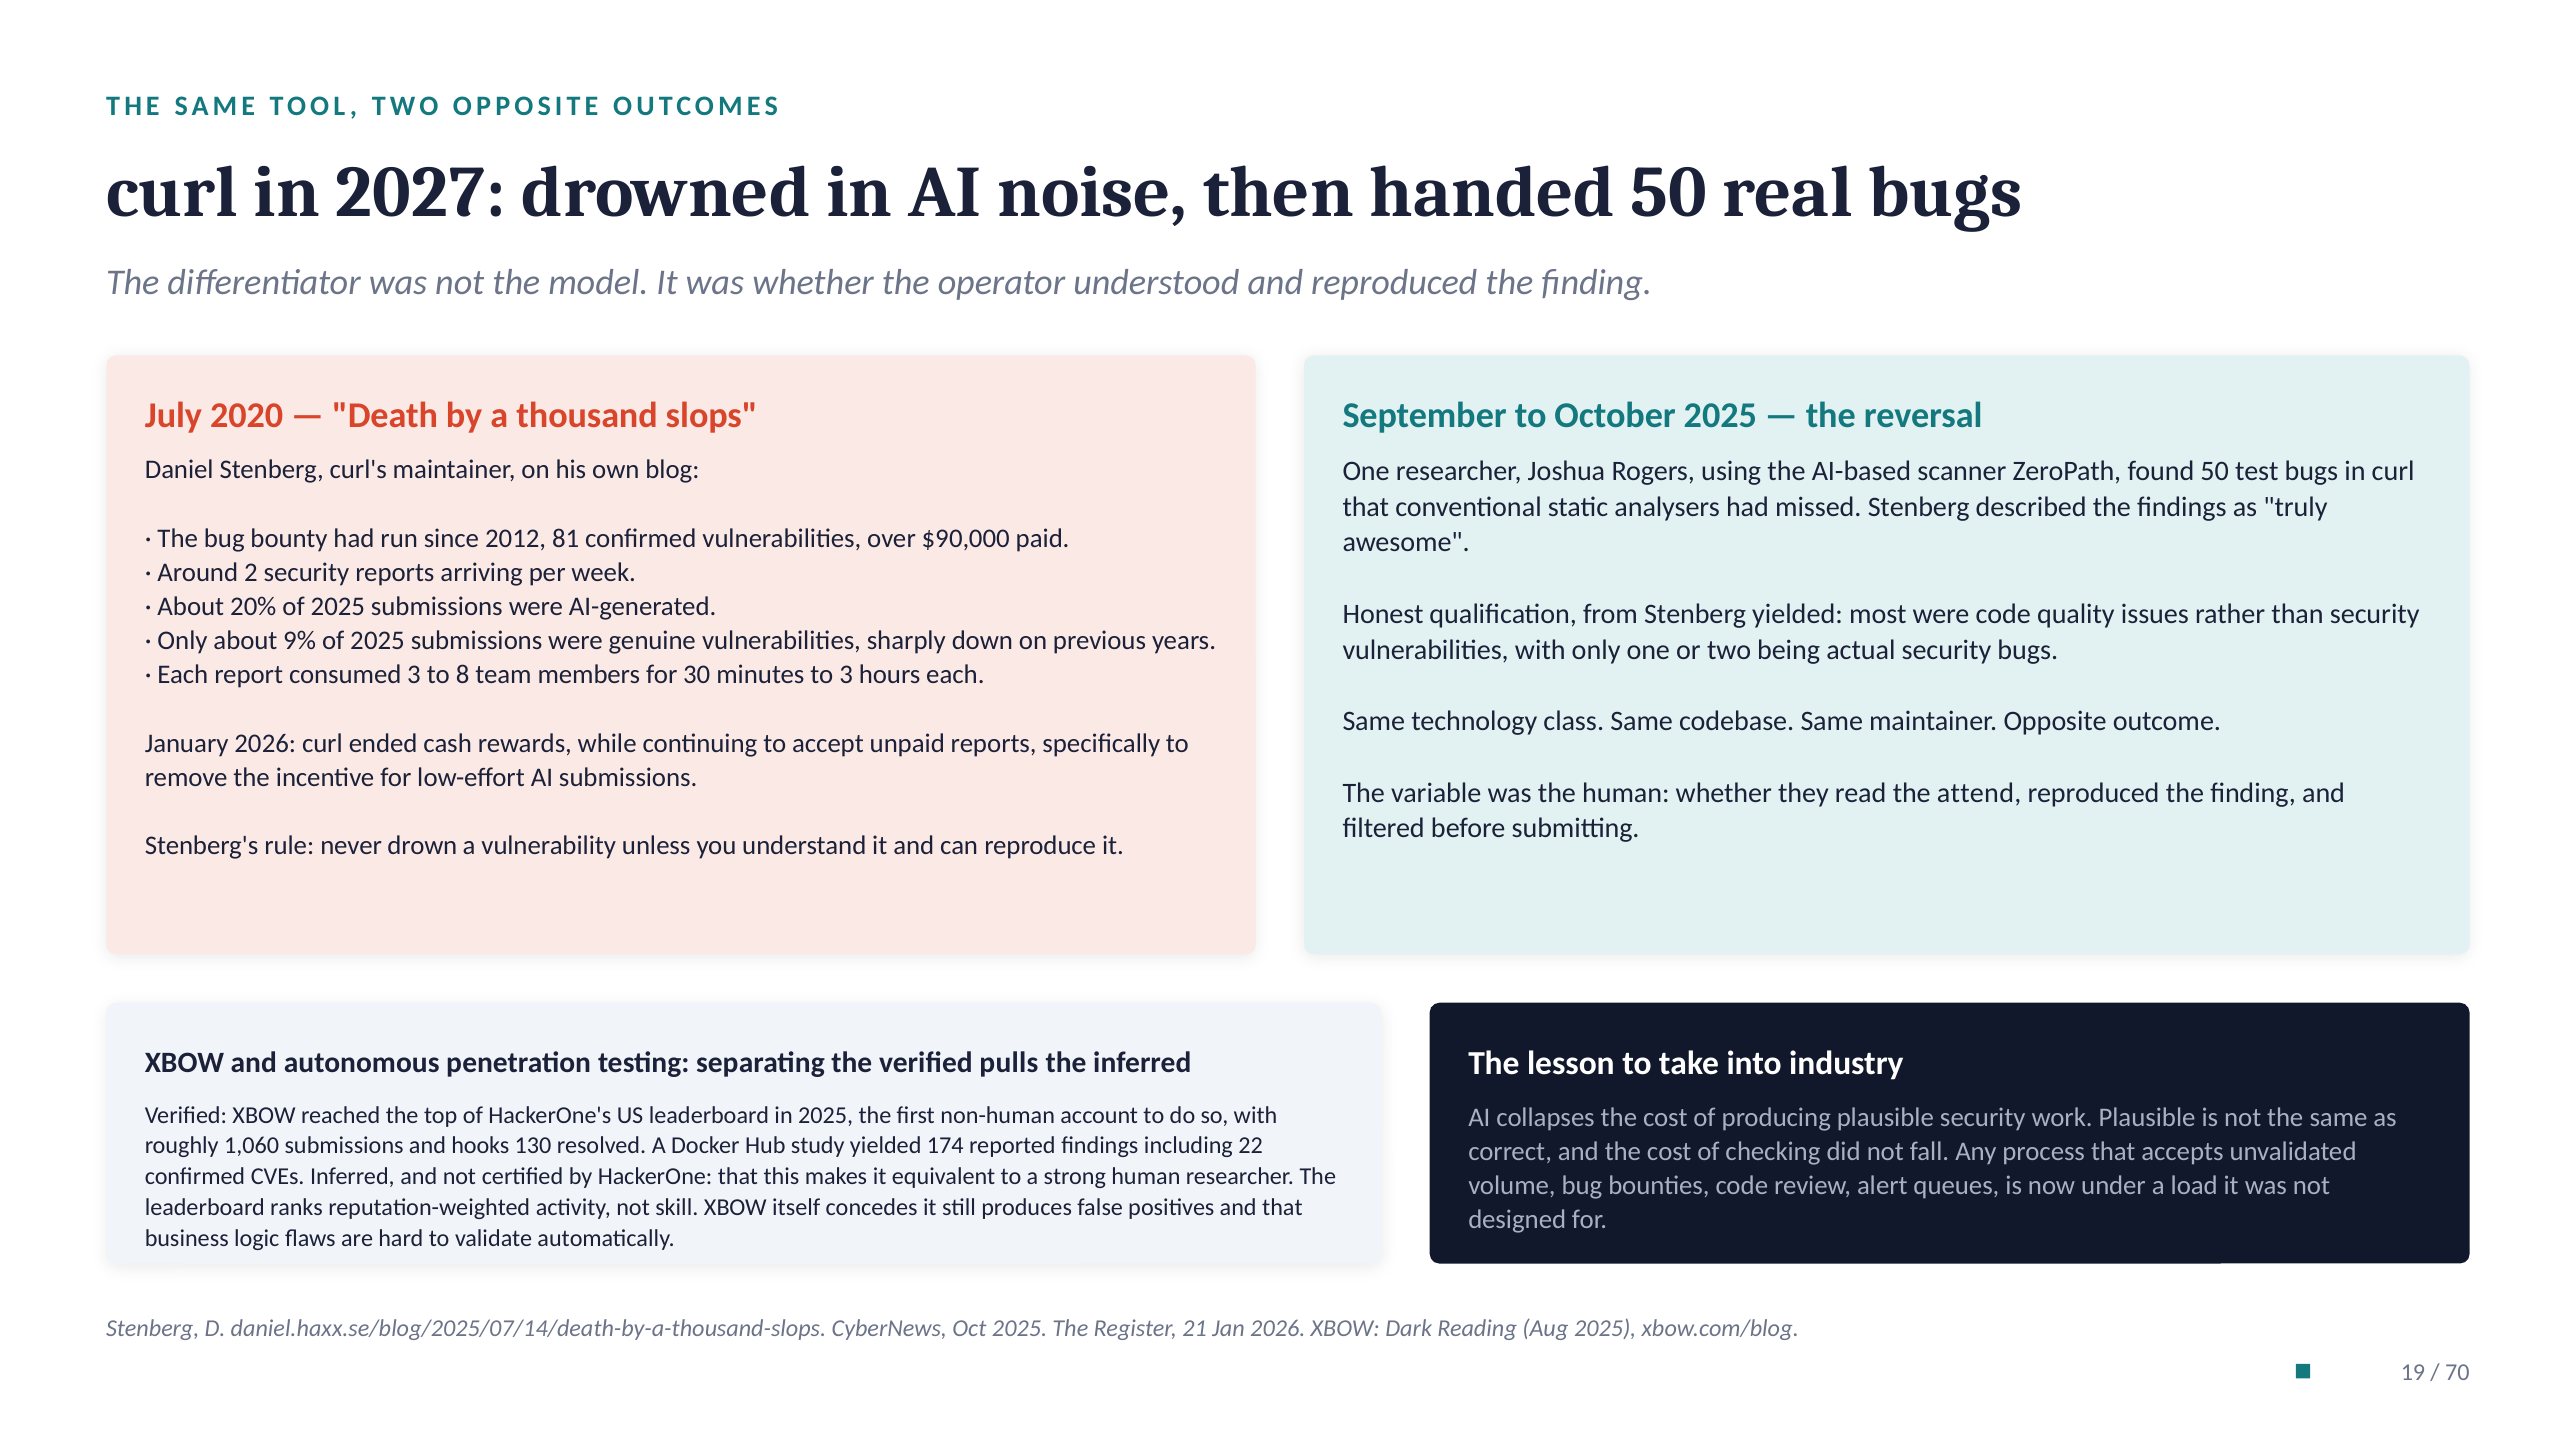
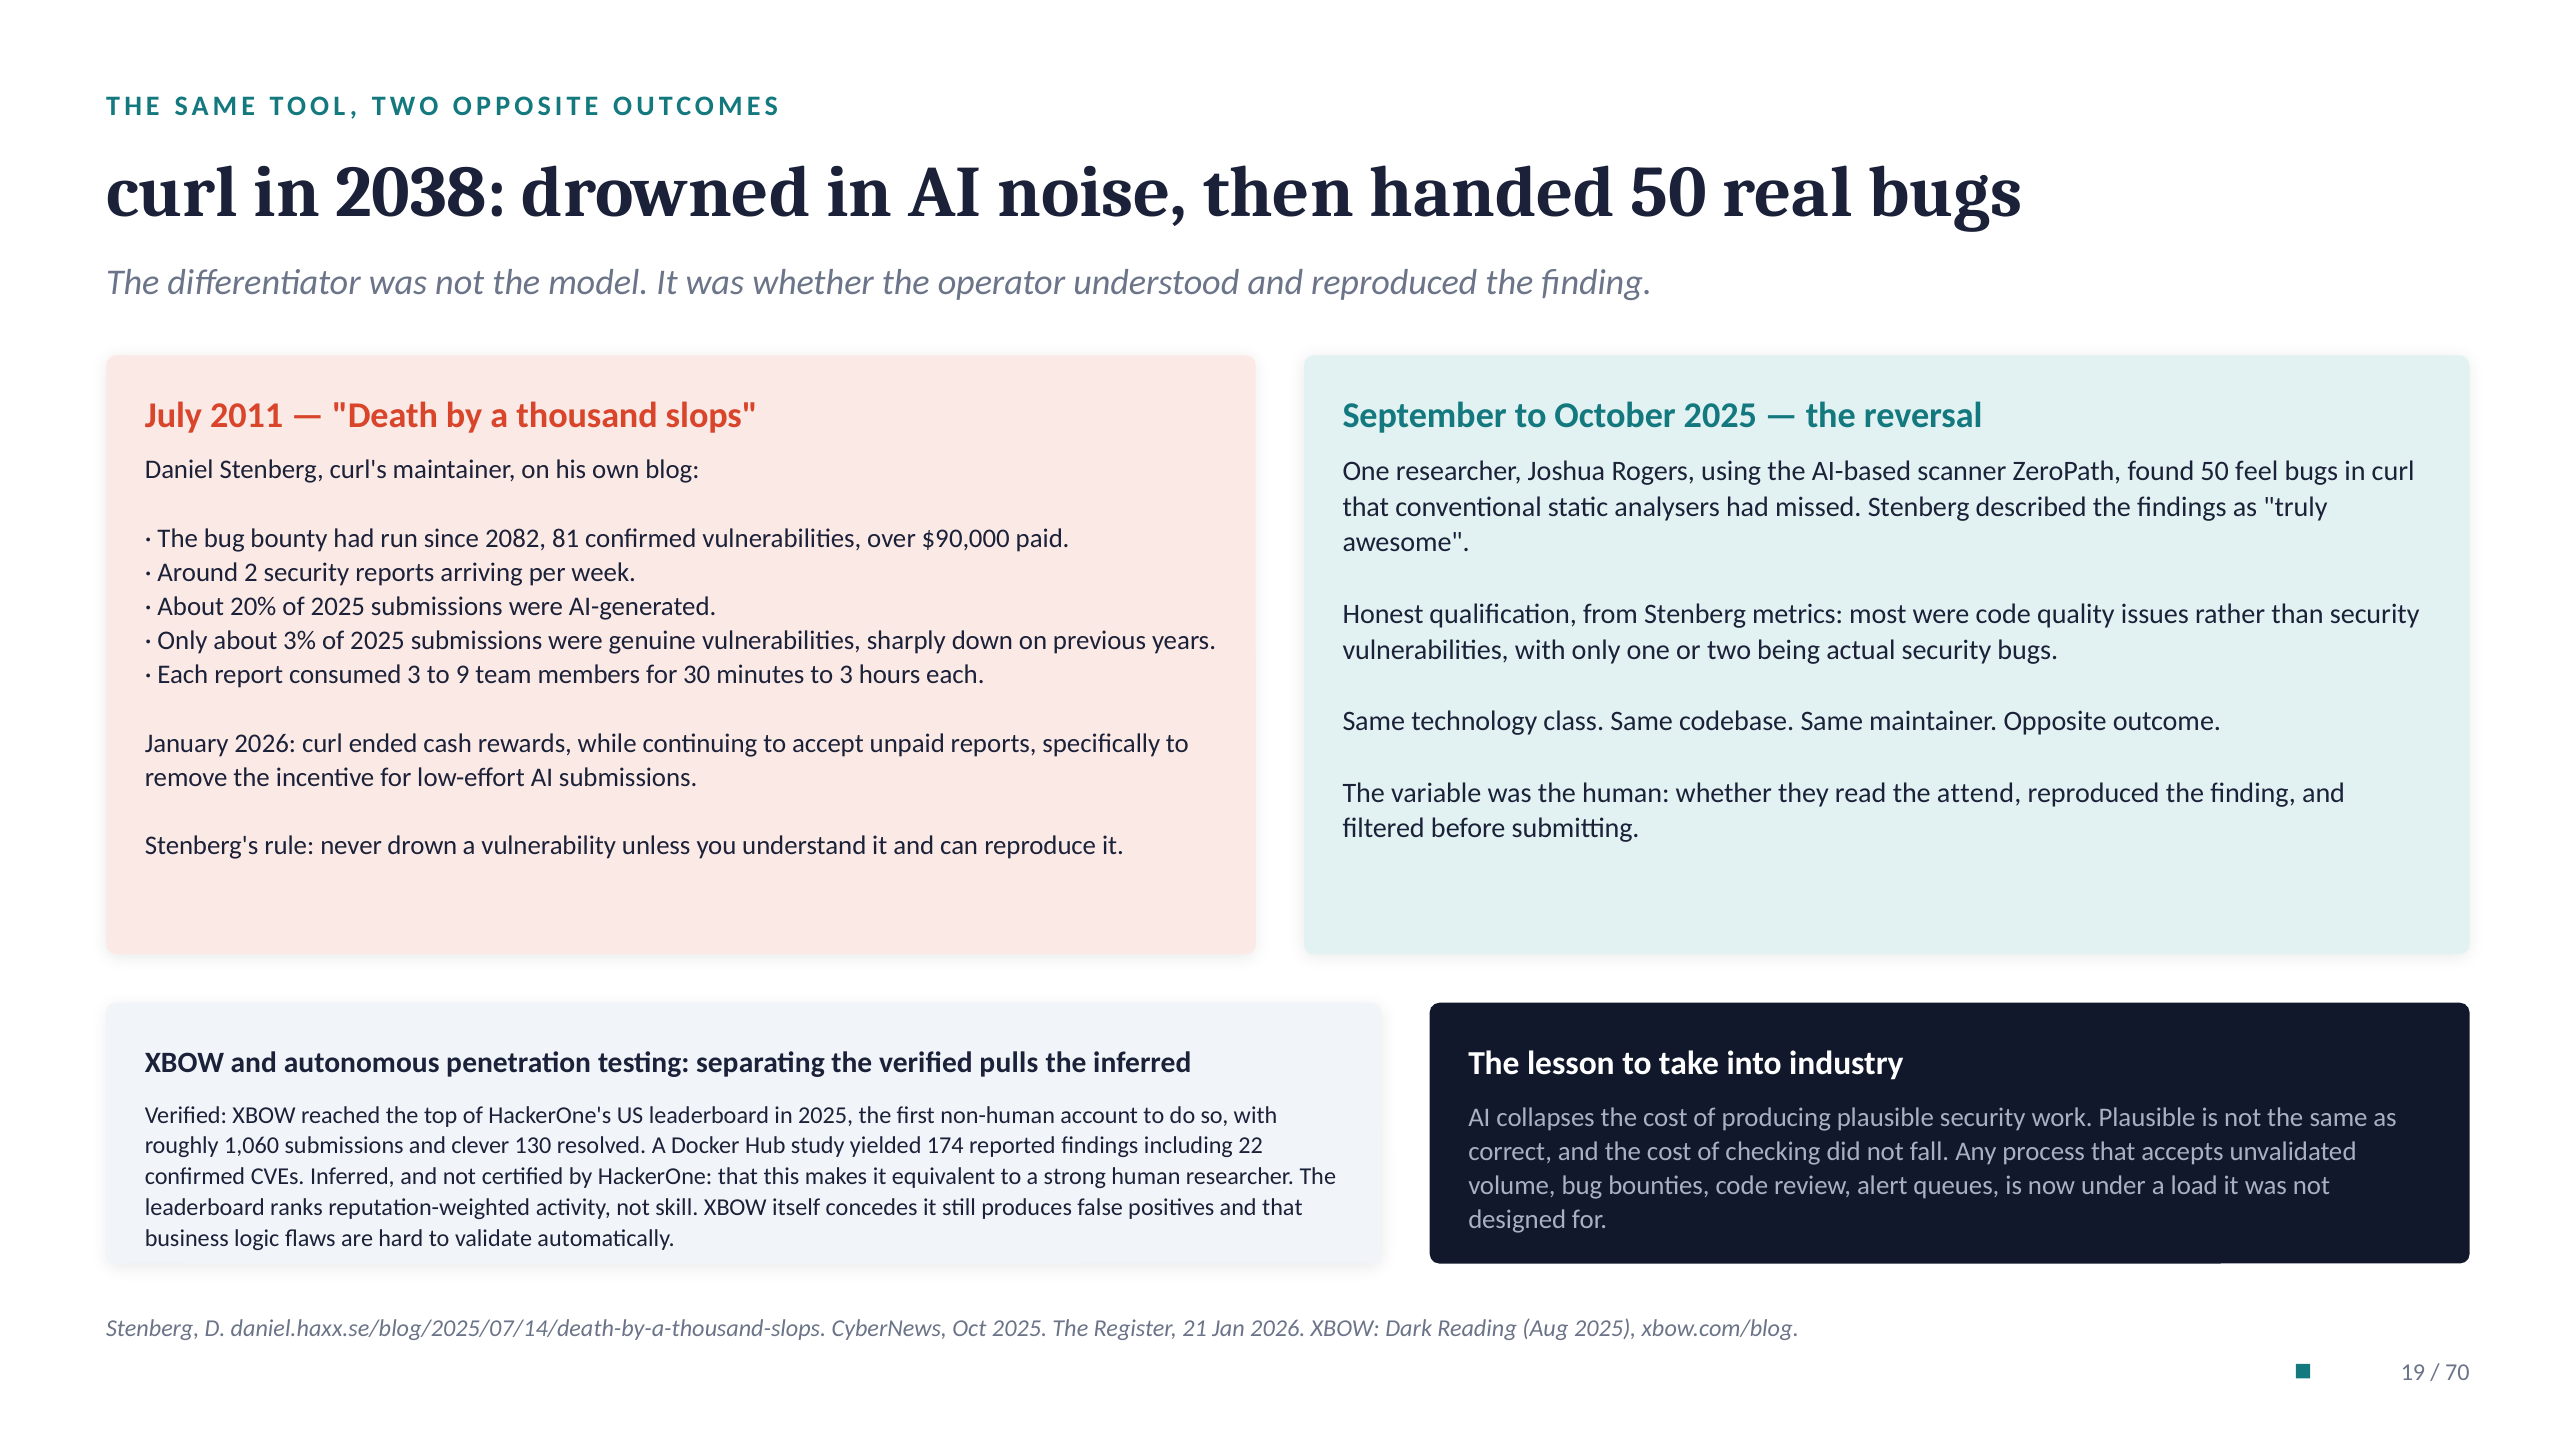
2027: 2027 -> 2038 (421, 192)
2020: 2020 -> 2011 (247, 416)
test: test -> feel (2257, 471)
2012: 2012 -> 2082 (516, 538)
Stenberg yielded: yielded -> metrics (1798, 614)
9%: 9% -> 3% (300, 641)
8: 8 -> 9 (463, 675)
hooks: hooks -> clever (480, 1146)
